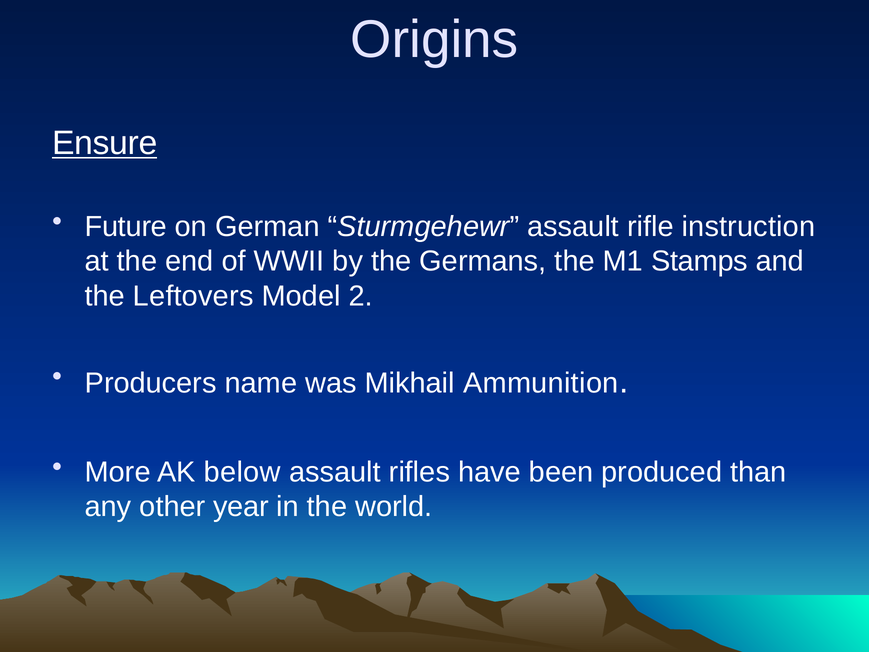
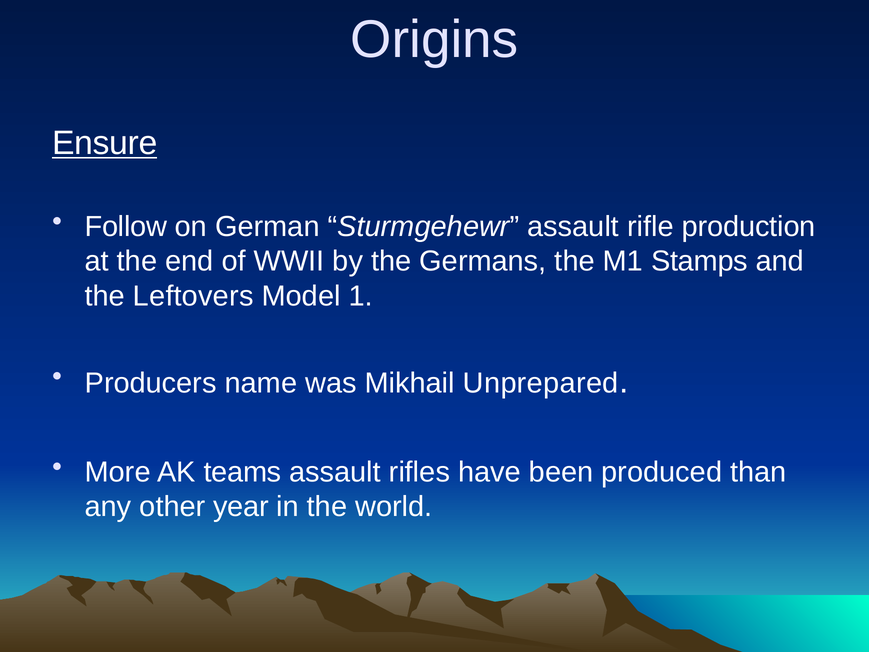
Future: Future -> Follow (126, 227)
instruction: instruction -> production (749, 227)
2: 2 -> 1 (361, 296)
Ammunition: Ammunition -> Unprepared (541, 383)
below: below -> teams (243, 472)
